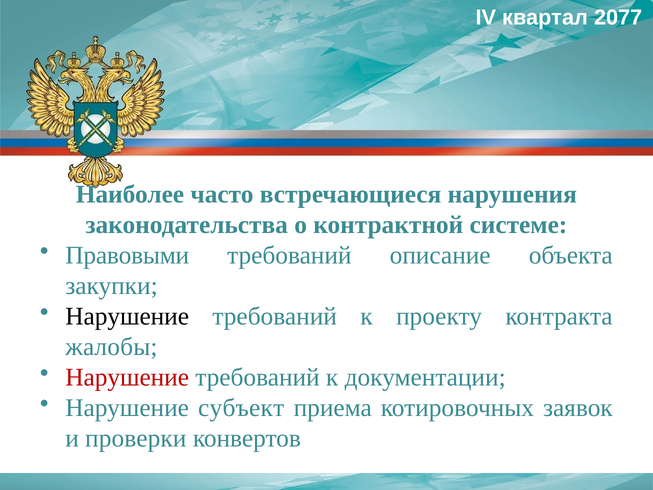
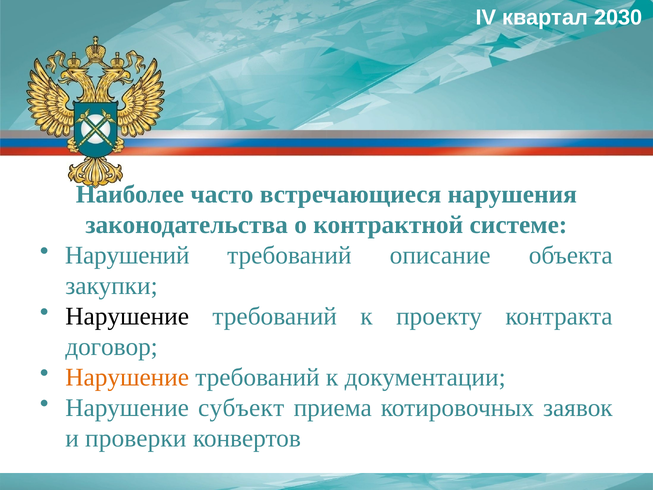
2077: 2077 -> 2030 (618, 18)
Правовыми: Правовыми -> Нарушений (127, 255)
жалобы: жалобы -> договор (112, 347)
Нарушение colour: red -> orange (127, 377)
